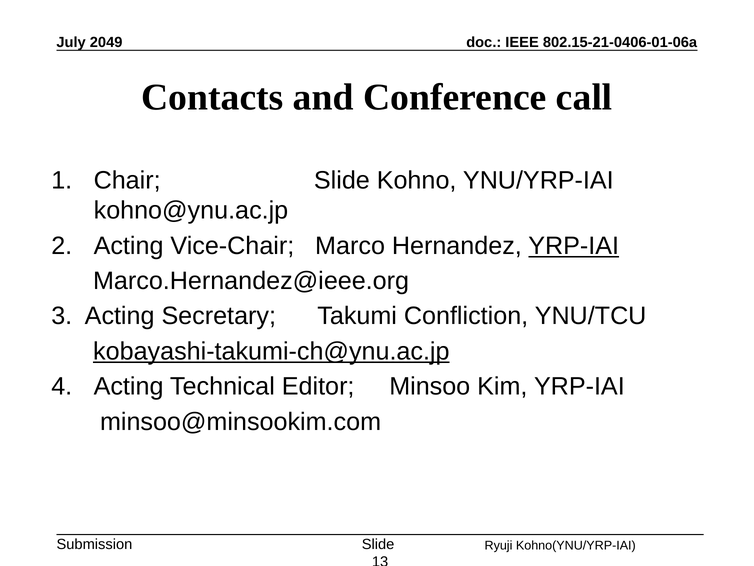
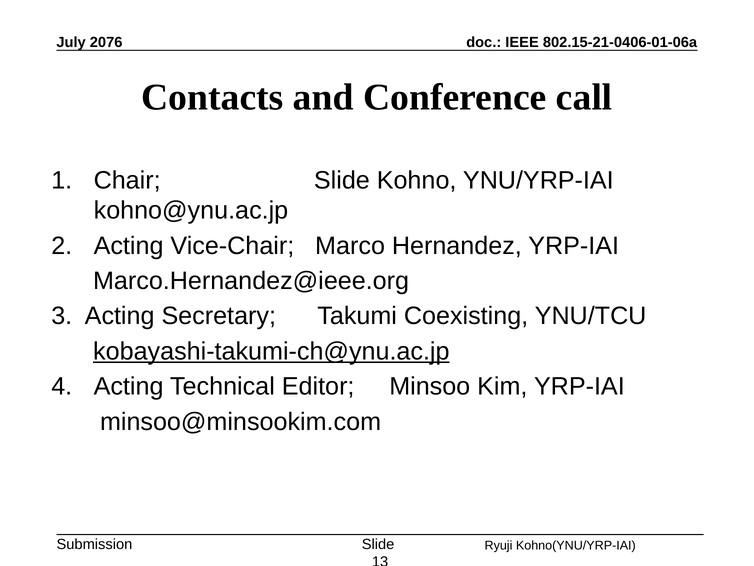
2049: 2049 -> 2076 (106, 42)
YRP-IAI underline: present -> none (574, 246)
Confliction: Confliction -> Coexisting (466, 316)
